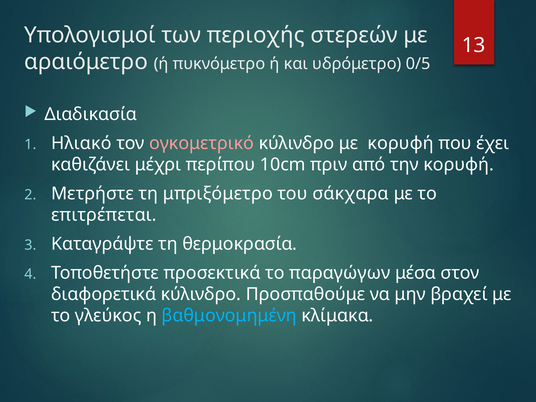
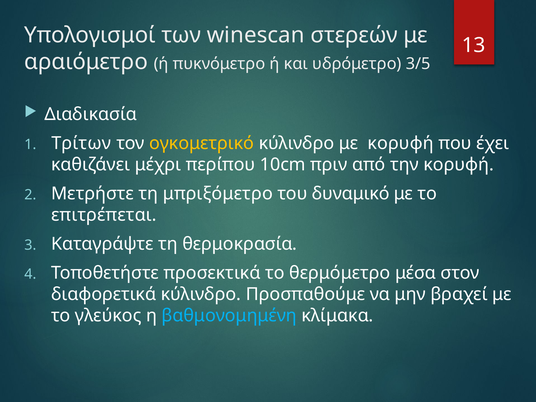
περιοχής: περιοχής -> winescan (256, 35)
0/5: 0/5 -> 3/5 (418, 64)
Ηλιακό: Ηλιακό -> Τρίτων (81, 143)
ογκομετρικό colour: pink -> yellow (202, 143)
σάκχαρα: σάκχαρα -> δυναμικό (351, 194)
παραγώγων: παραγώγων -> θερμόμετρο (340, 273)
